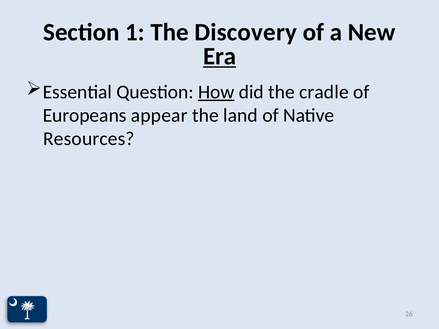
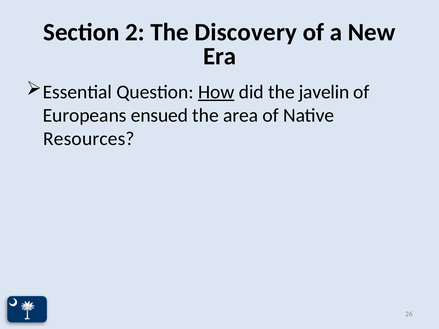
1: 1 -> 2 (135, 32)
Era underline: present -> none (220, 56)
cradle: cradle -> javelin (324, 92)
appear: appear -> ensued (159, 116)
land: land -> area (241, 116)
